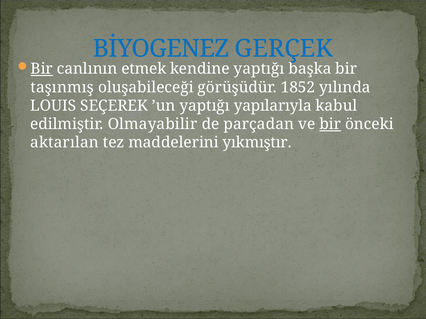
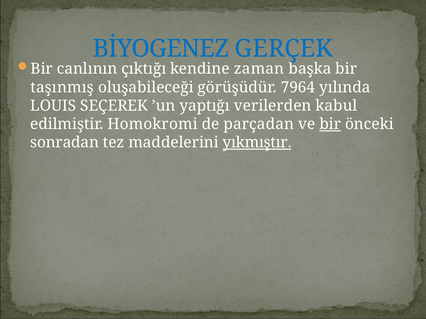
Bir underline: present -> none (42, 69)
etmek: etmek -> çıktığı (144, 69)
kendine yaptığı: yaptığı -> zaman (259, 69)
1852: 1852 -> 7964 (298, 87)
yapılarıyla: yapılarıyla -> verilerden (273, 106)
Olmayabilir: Olmayabilir -> Homokromi (153, 124)
aktarılan: aktarılan -> sonradan (65, 143)
yıkmıştır underline: none -> present (257, 143)
